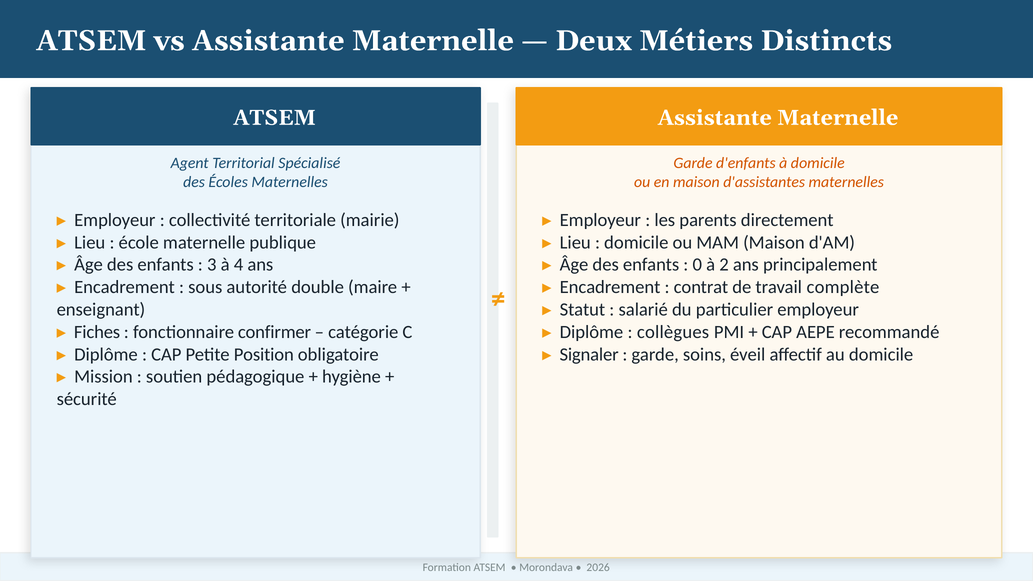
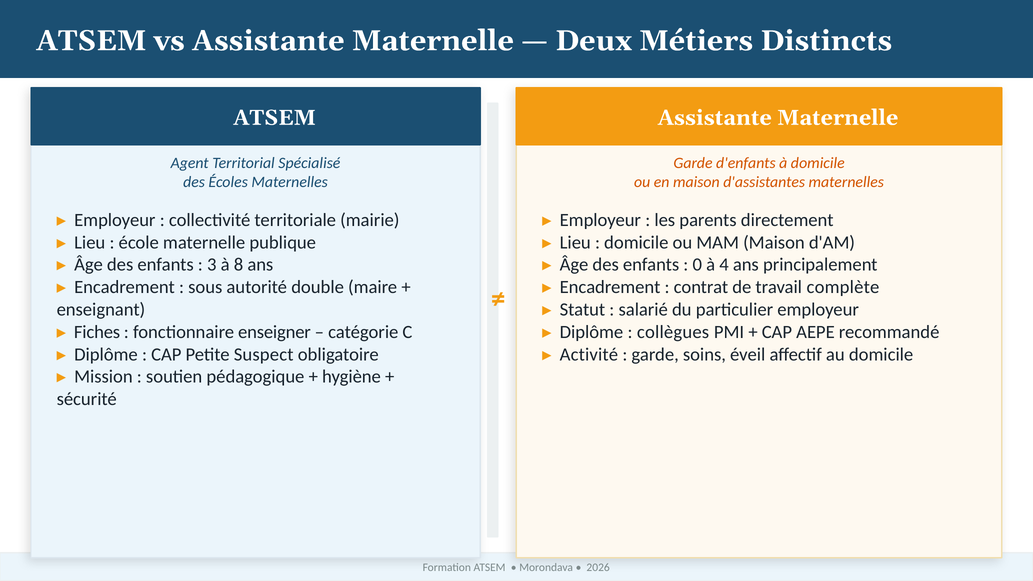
4: 4 -> 8 (238, 265)
2: 2 -> 4 (724, 265)
confirmer: confirmer -> enseigner (274, 332)
Position: Position -> Suspect (264, 354)
Signaler: Signaler -> Activité (589, 354)
